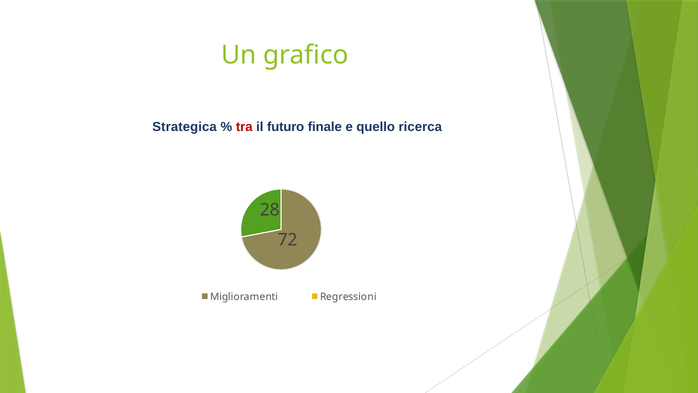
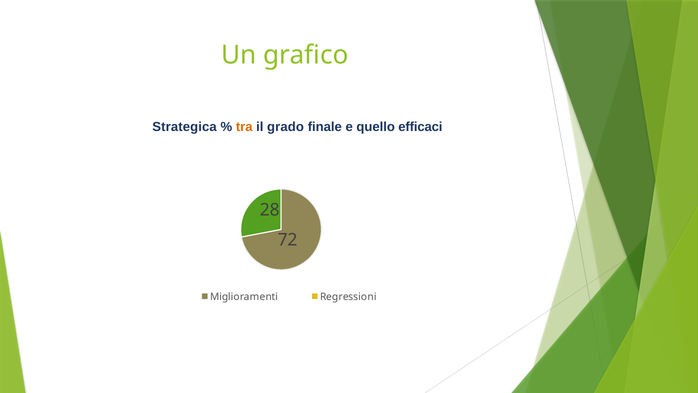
tra colour: red -> orange (244, 127)
futuro: futuro -> grado (286, 127)
ricerca: ricerca -> efficaci (420, 127)
